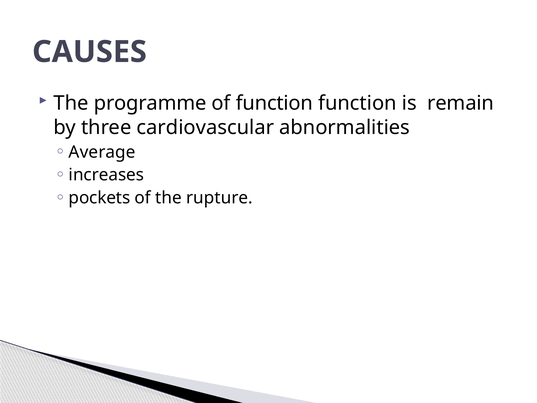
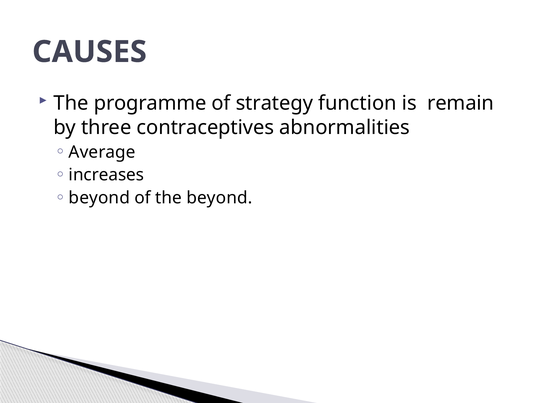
of function: function -> strategy (274, 103)
cardiovascular: cardiovascular -> contraceptives (205, 127)
pockets: pockets -> beyond (99, 198)
the rupture: rupture -> beyond (219, 198)
